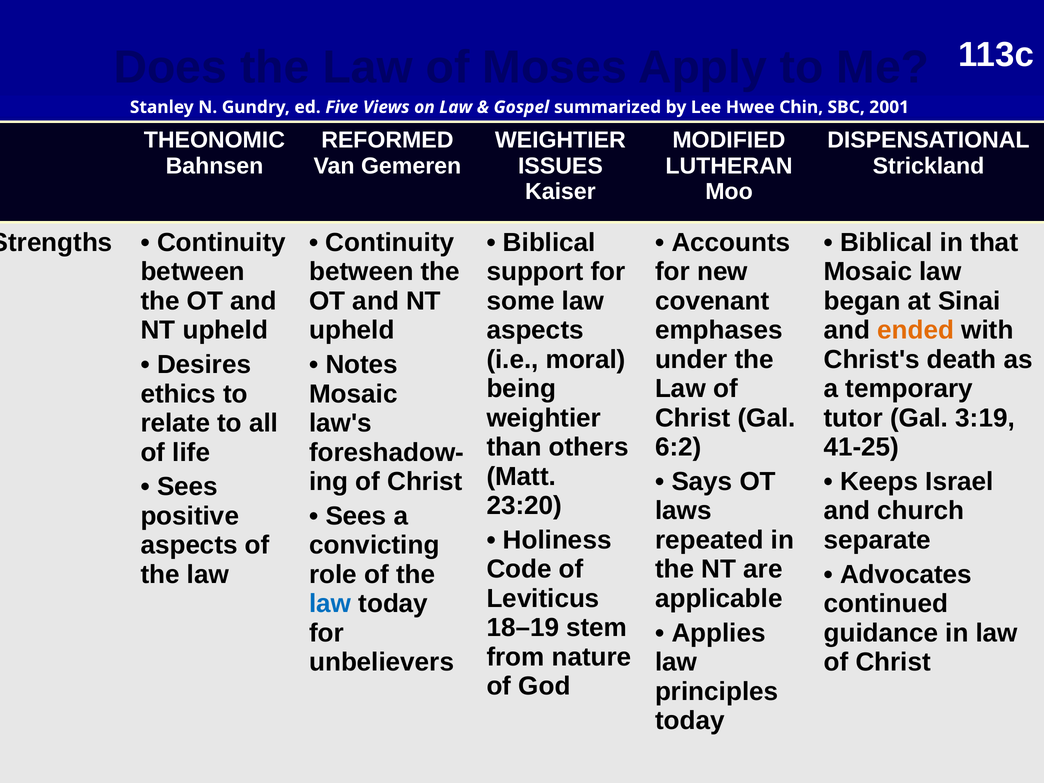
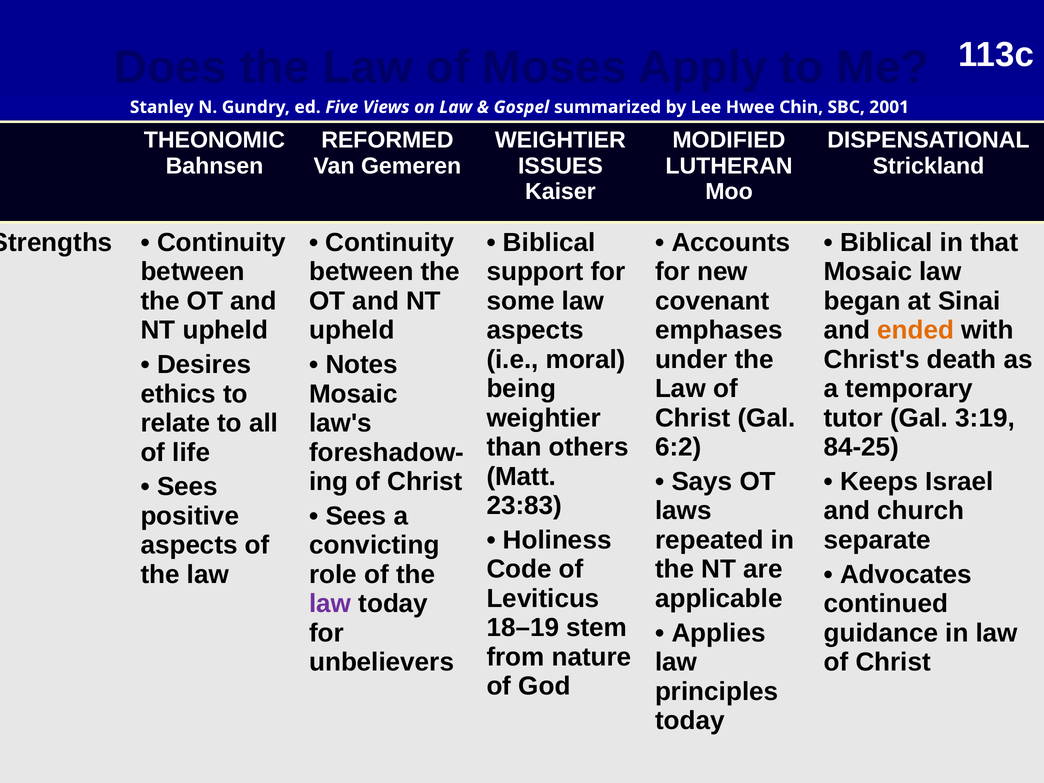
41-25: 41-25 -> 84-25 (861, 447)
23:20: 23:20 -> 23:83 (524, 506)
law colour: blue -> purple (330, 604)
